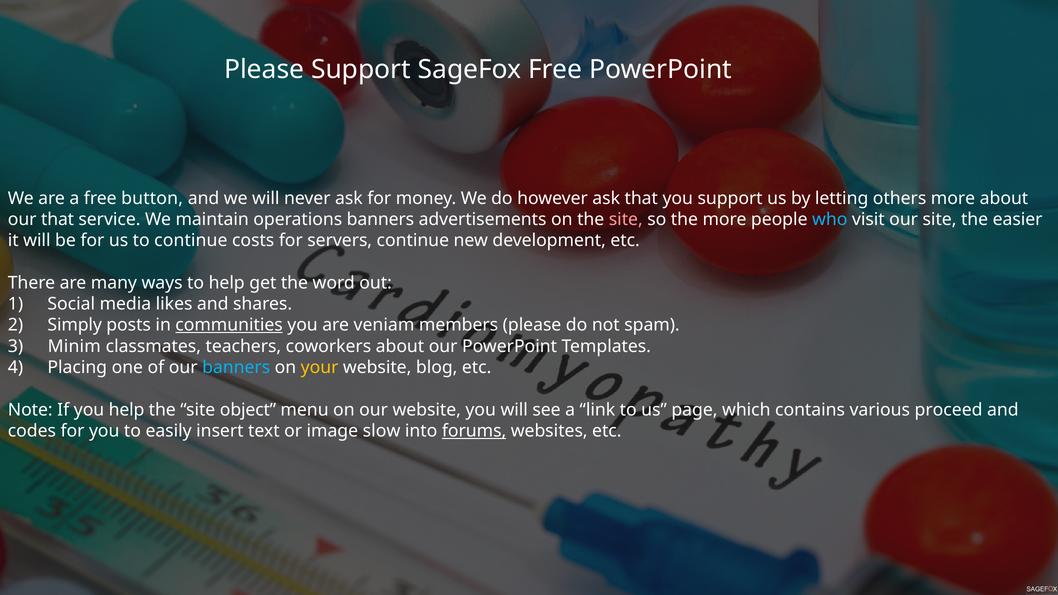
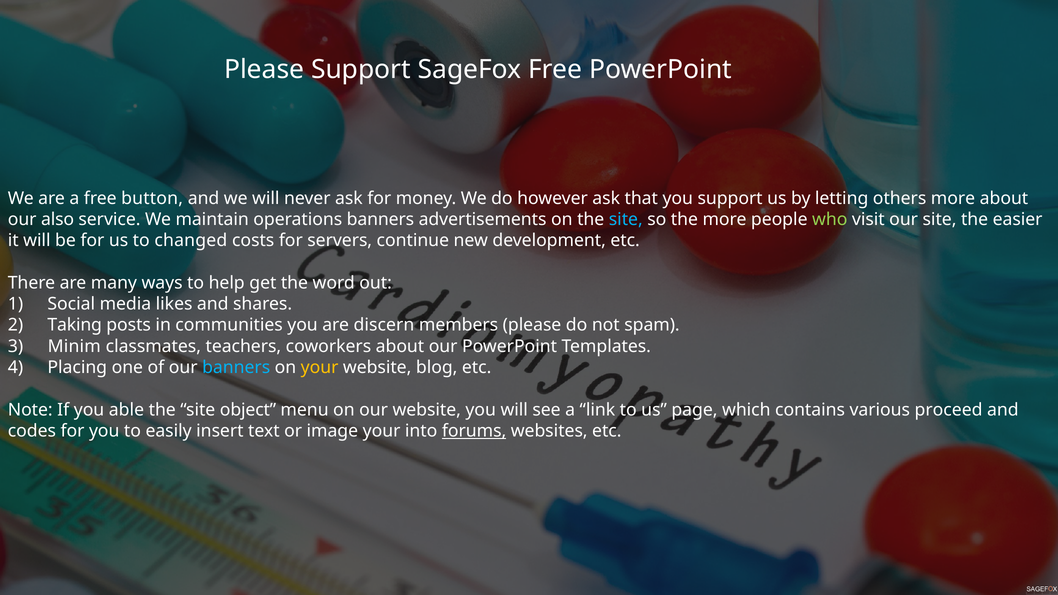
our that: that -> also (58, 219)
site colour: pink -> light blue (626, 219)
who colour: light blue -> light green (830, 219)
to continue: continue -> changed (191, 241)
Simply: Simply -> Taking (75, 325)
communities underline: present -> none (229, 325)
veniam: veniam -> discern (384, 325)
you help: help -> able (126, 410)
image slow: slow -> your (382, 431)
